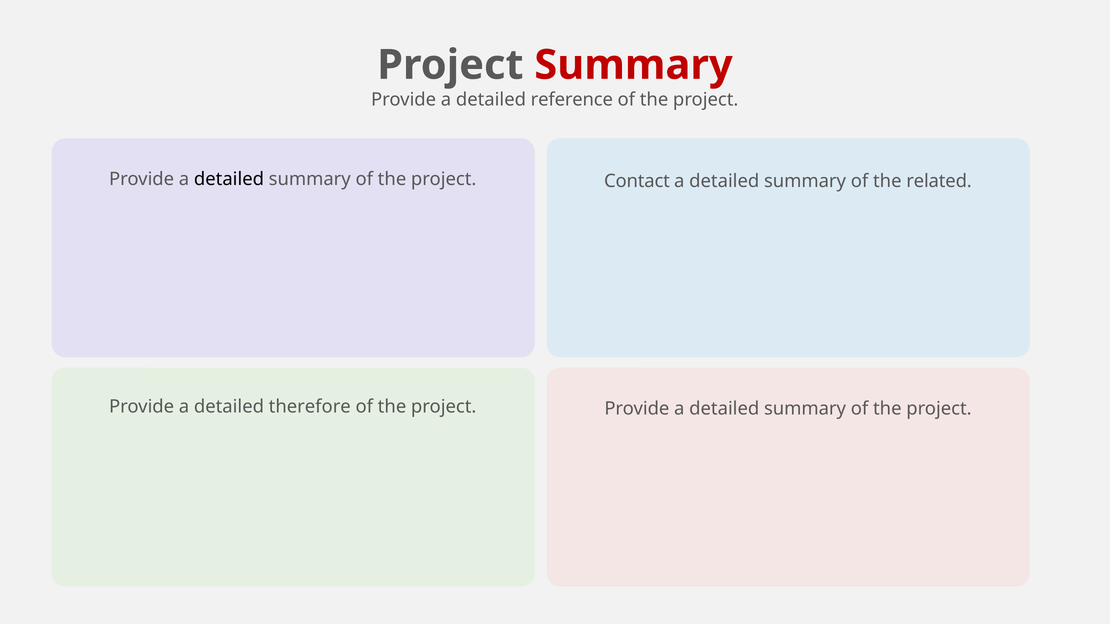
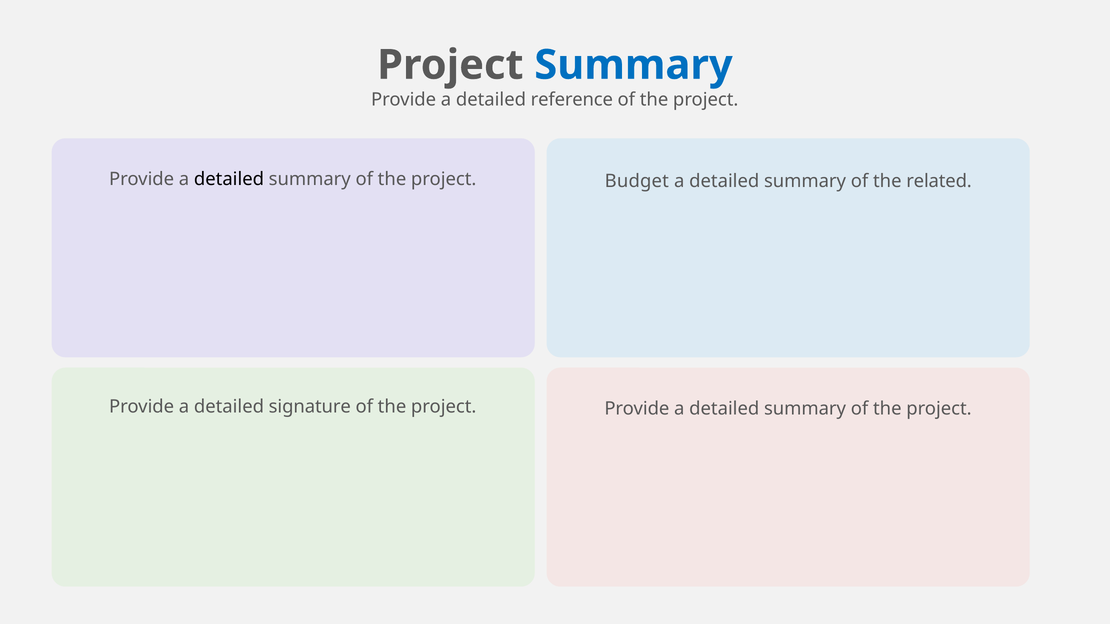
Summary colour: red -> blue (633, 65)
Contact: Contact -> Budget (637, 181)
therefore: therefore -> signature (310, 407)
